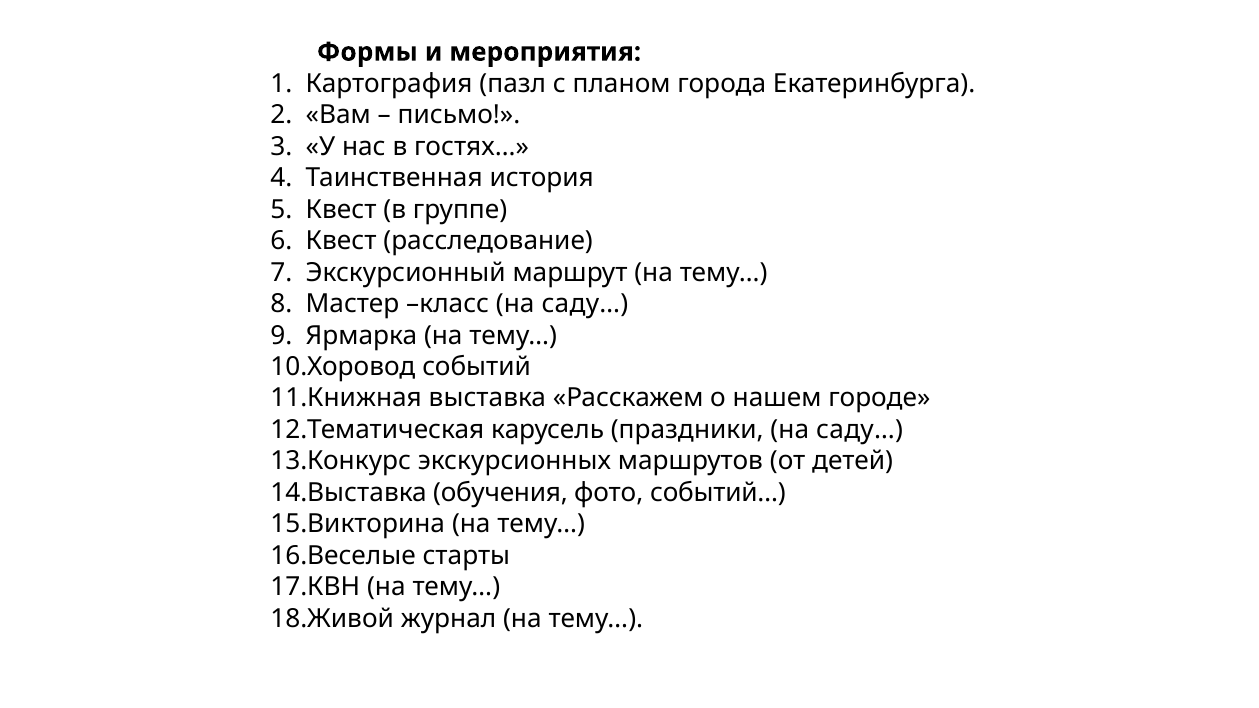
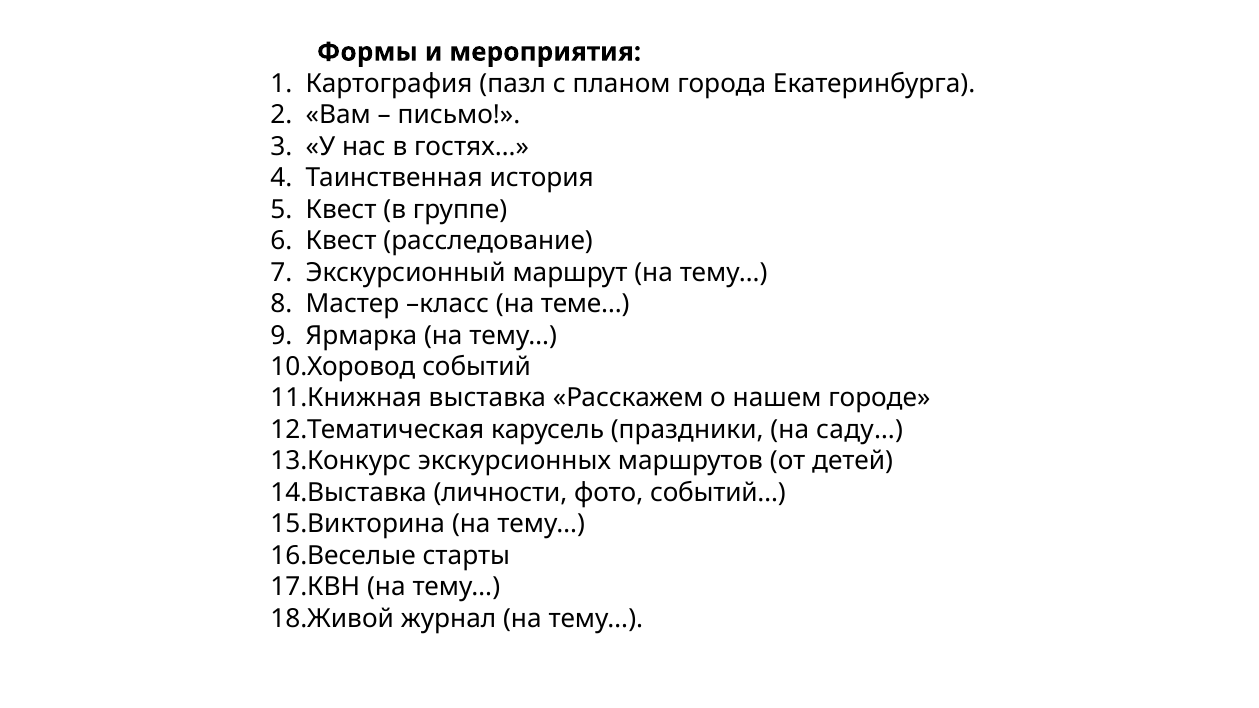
класс на саду…: саду… -> теме… (585, 304)
обучения: обучения -> личности (500, 493)
